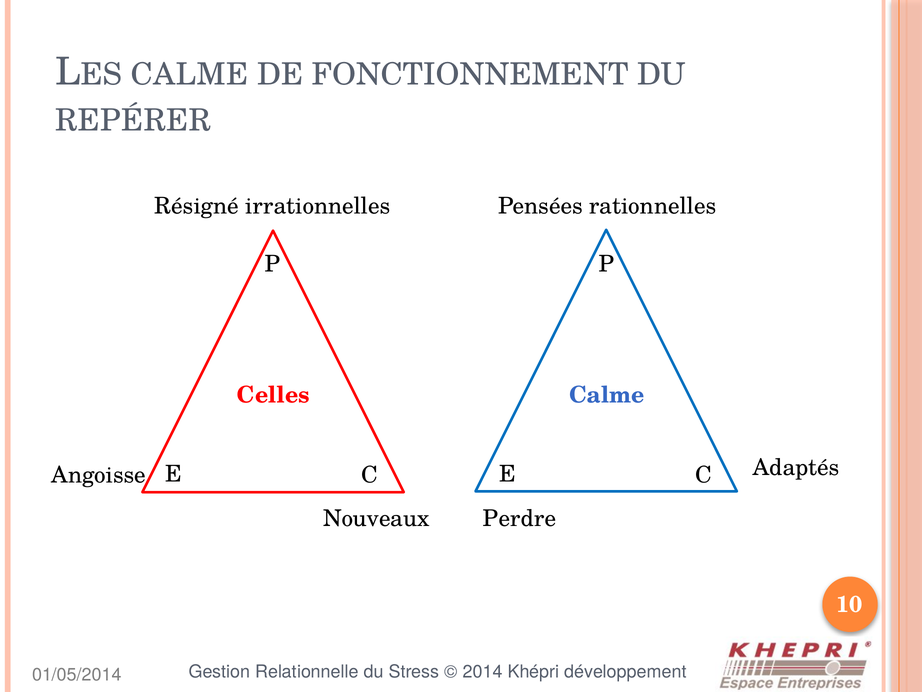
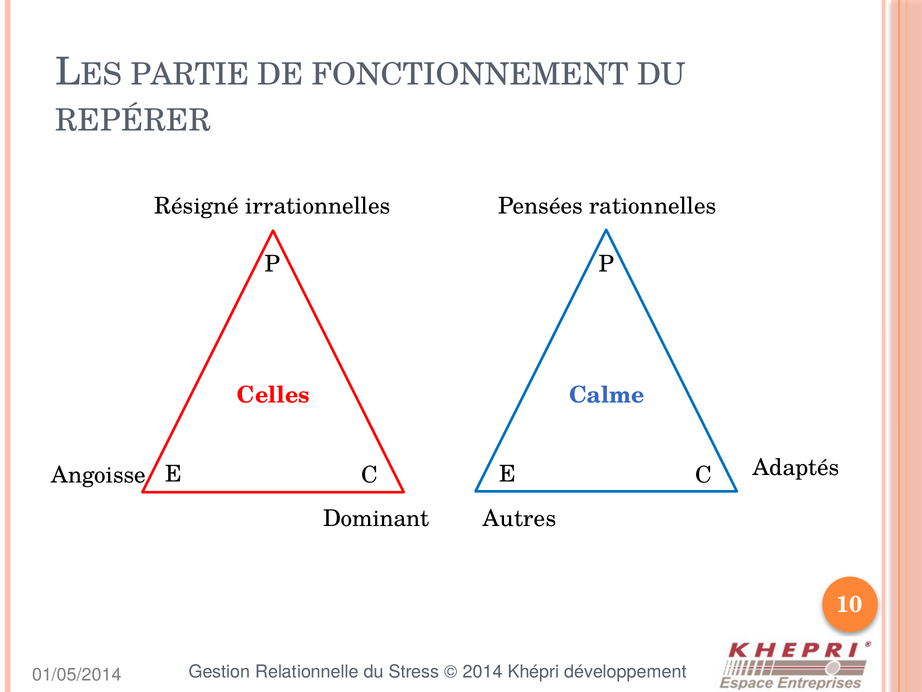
CALME: CALME -> PARTIE (190, 74)
Nouveaux: Nouveaux -> Dominant (376, 518)
Perdre: Perdre -> Autres (520, 518)
